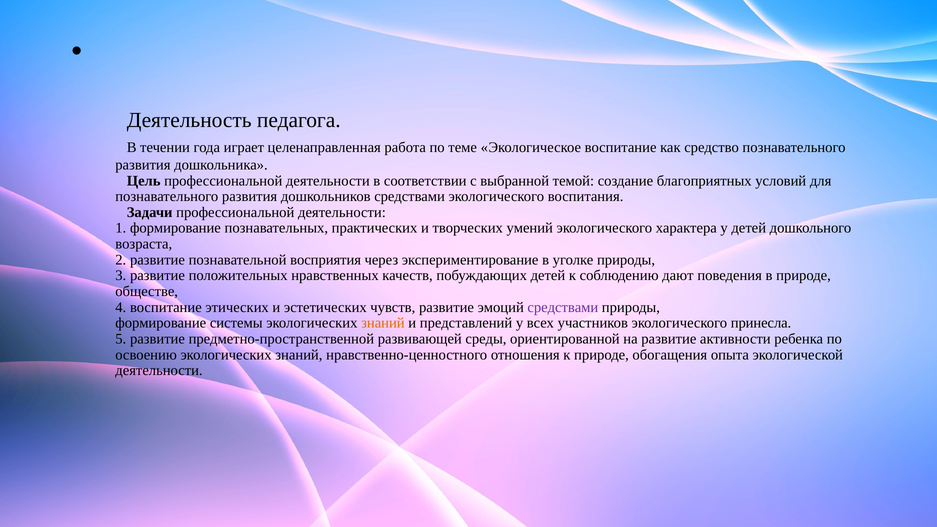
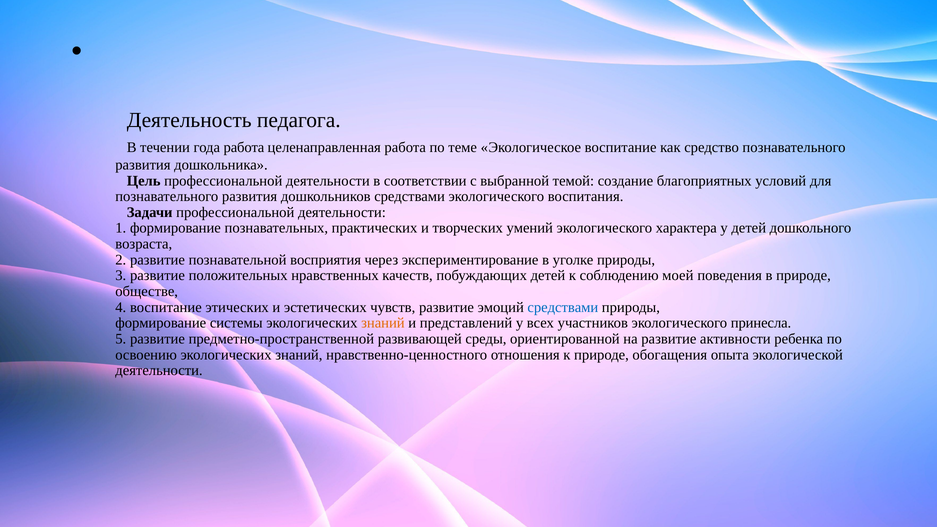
года играет: играет -> работа (244, 148)
дают: дают -> моей (678, 276)
средствами colour: purple -> blue (563, 307)
